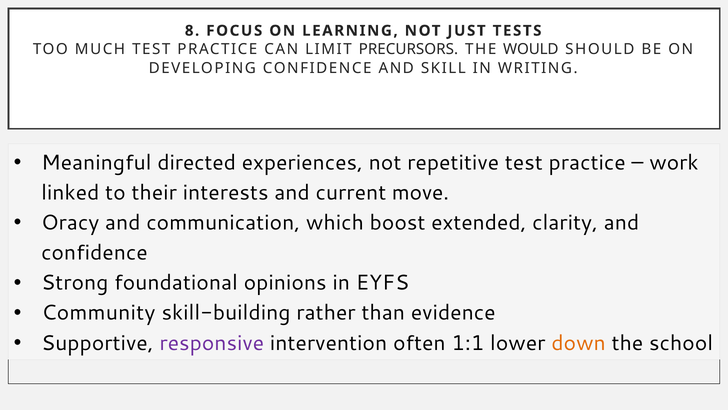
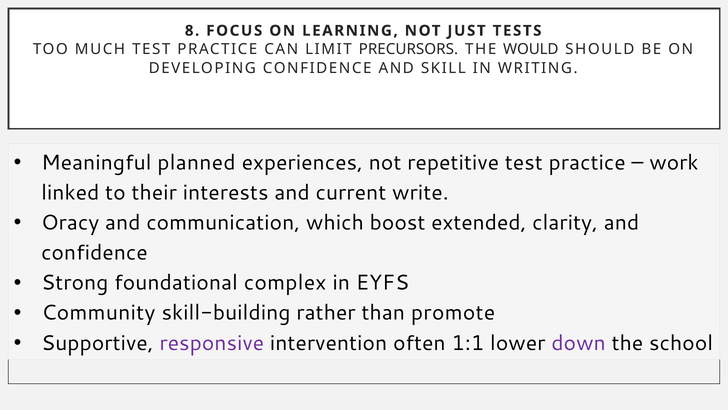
directed: directed -> planned (196, 162)
move: move -> write (420, 192)
opinions: opinions -> complex (285, 283)
evidence: evidence -> promote (453, 313)
down colour: orange -> purple (579, 343)
